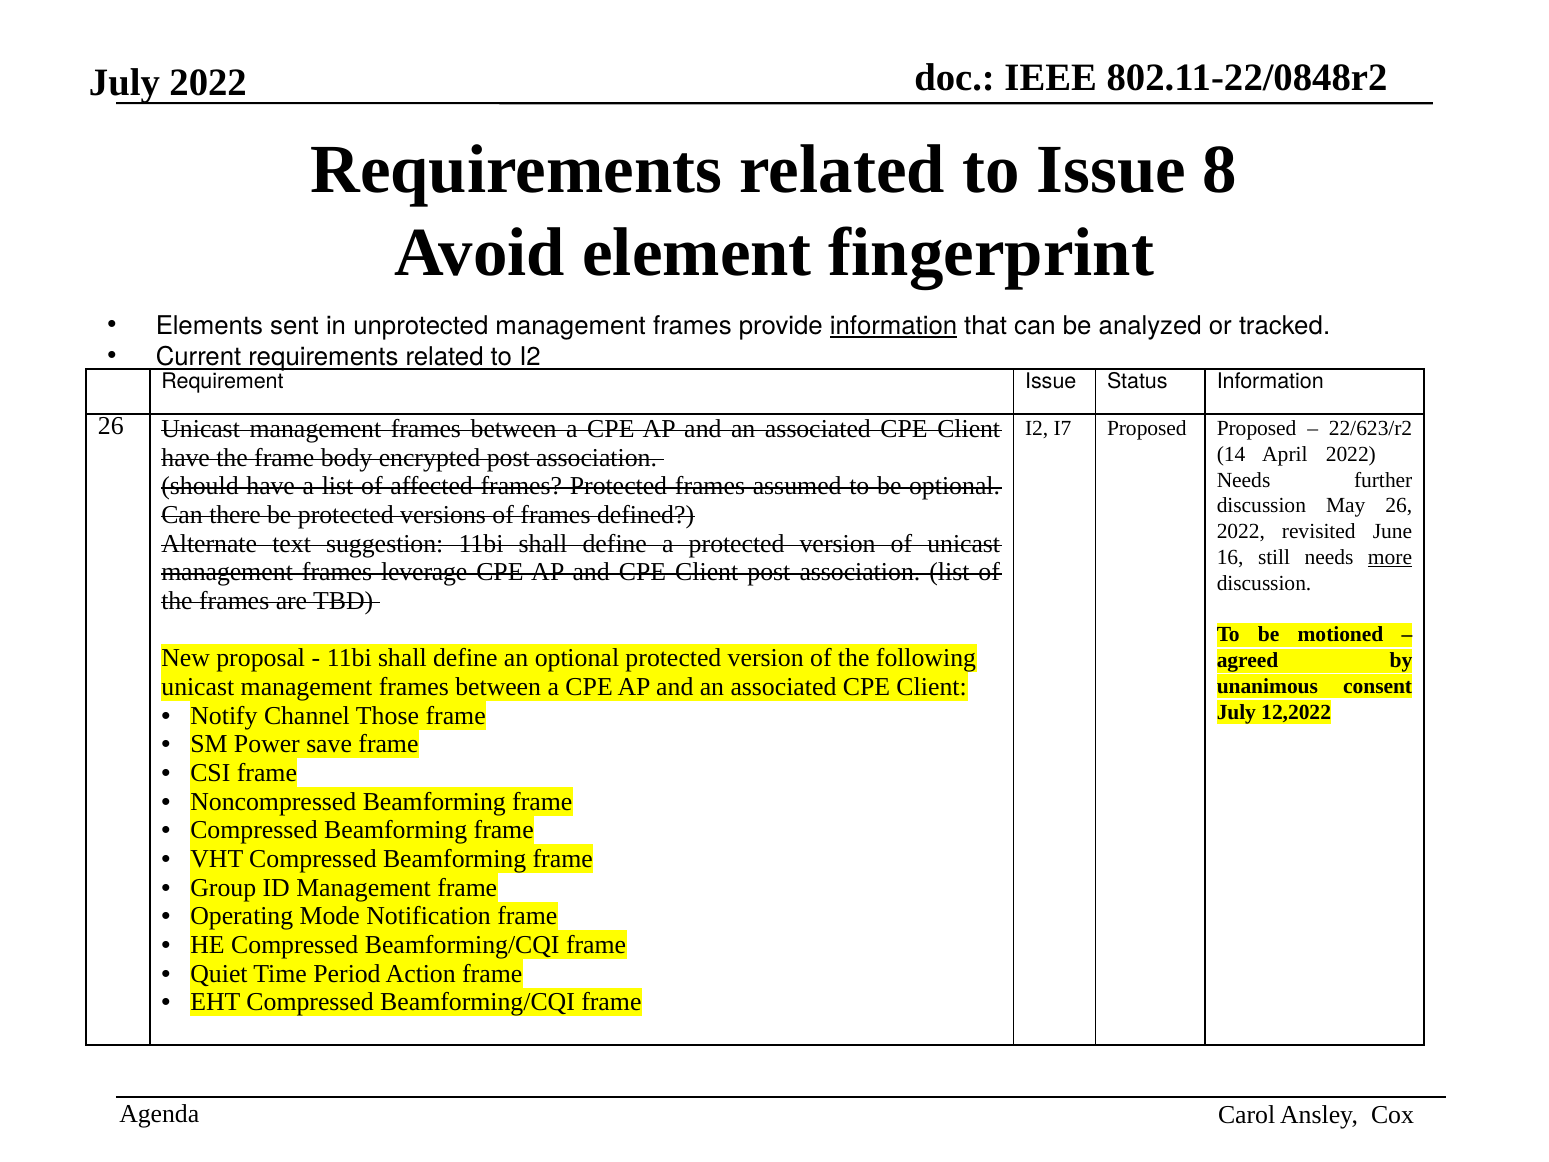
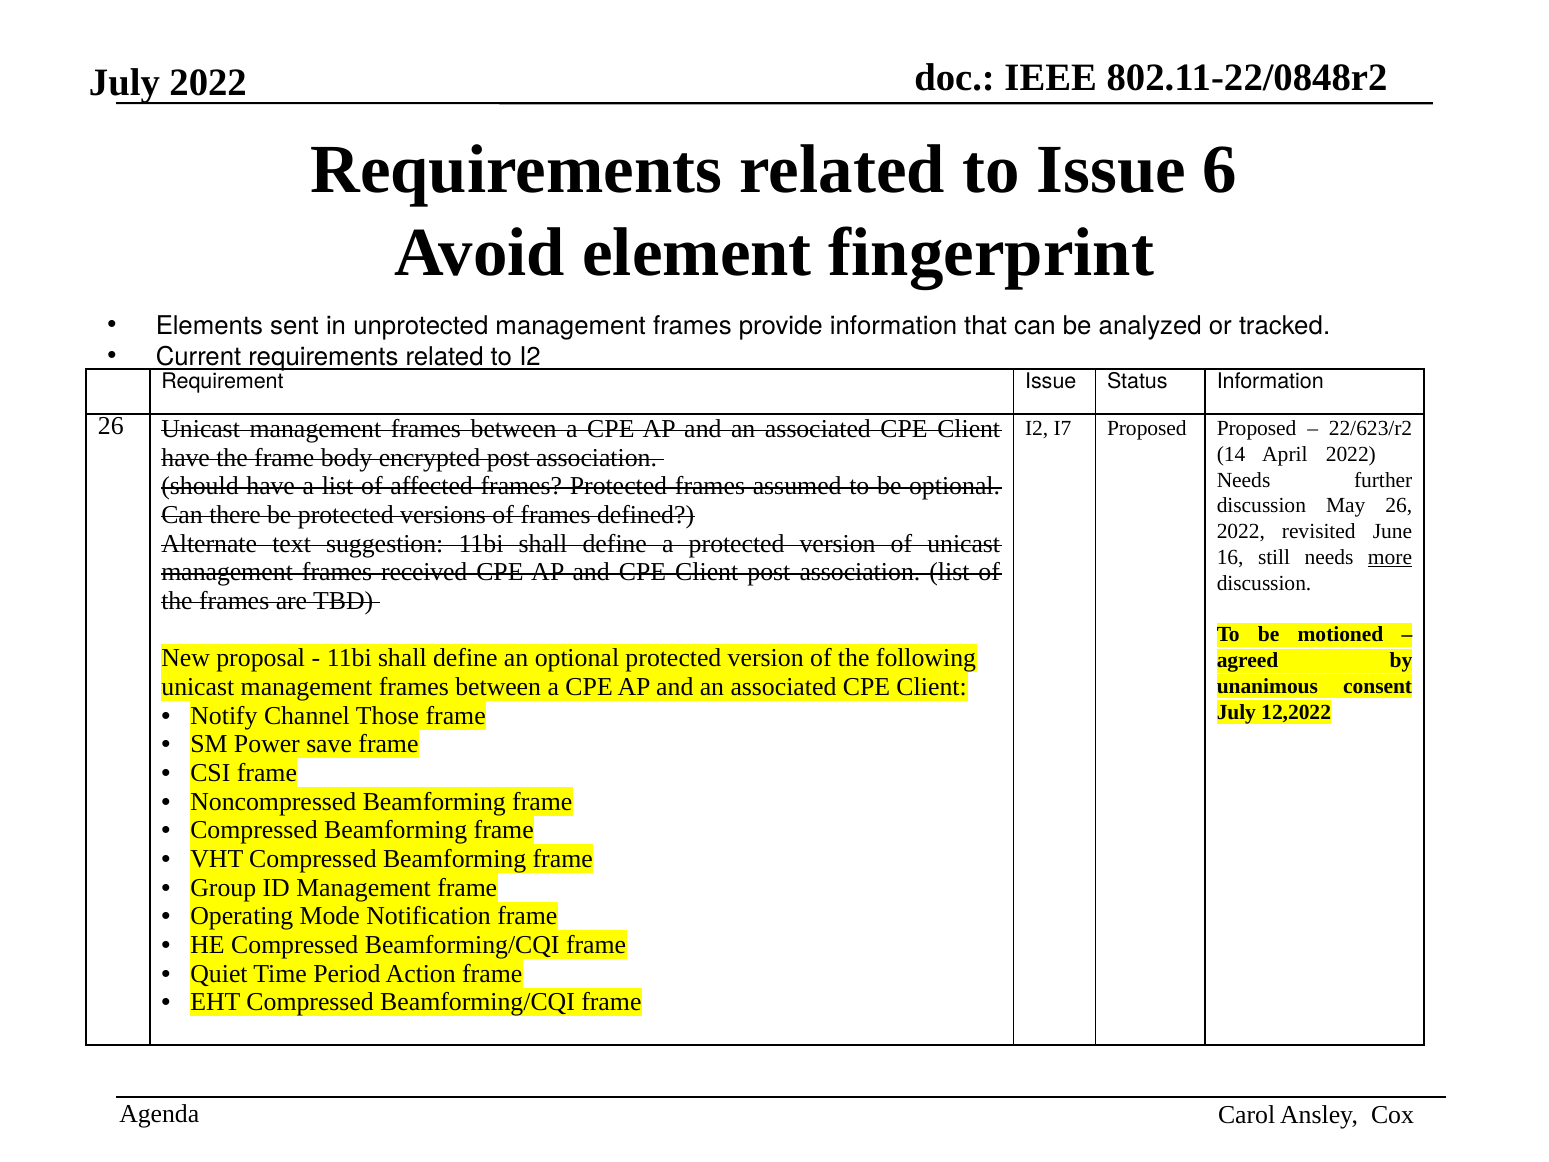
8: 8 -> 6 (1220, 170)
information underline: present -> none (894, 326)
leverage: leverage -> received (424, 572)
